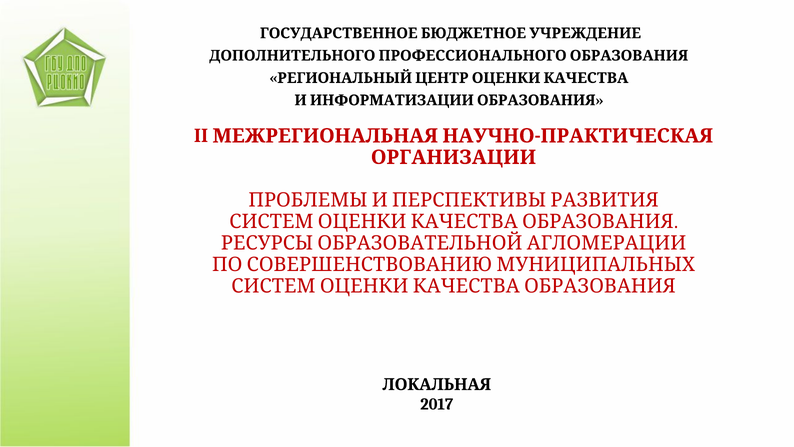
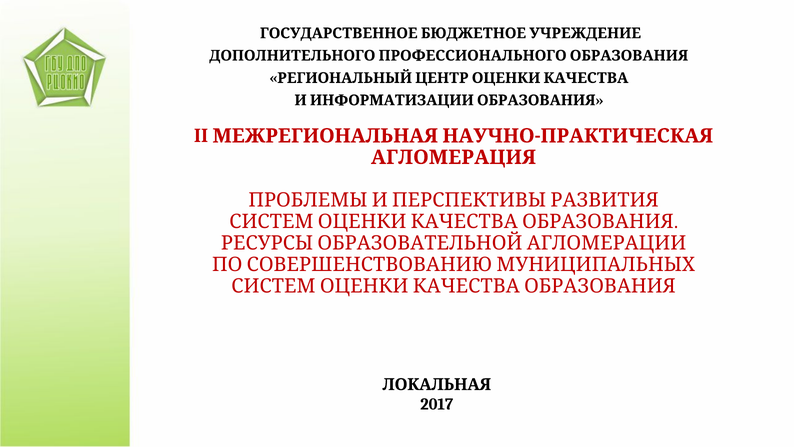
ОРГАНИЗАЦИИ: ОРГАНИЗАЦИИ -> АГЛОМЕРАЦИЯ (454, 157)
